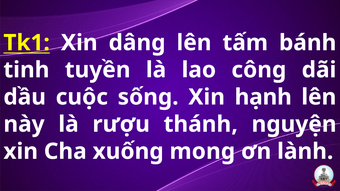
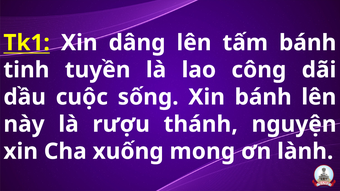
Xin hạnh: hạnh -> bánh (263, 97)
